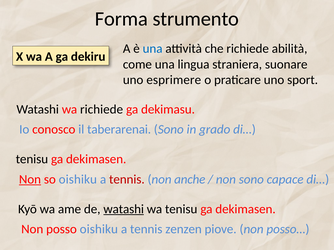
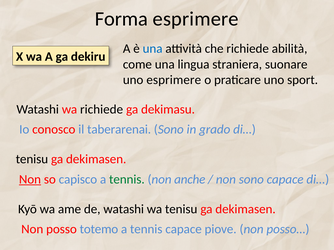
Forma strumento: strumento -> esprimere (196, 19)
so oishiku: oishiku -> capisco (78, 180)
tennis colour: red -> green (127, 180)
watashi underline: present -> none (124, 209)
posso oishiku: oishiku -> totemo (99, 230)
tennis zenzen: zenzen -> capace (184, 230)
